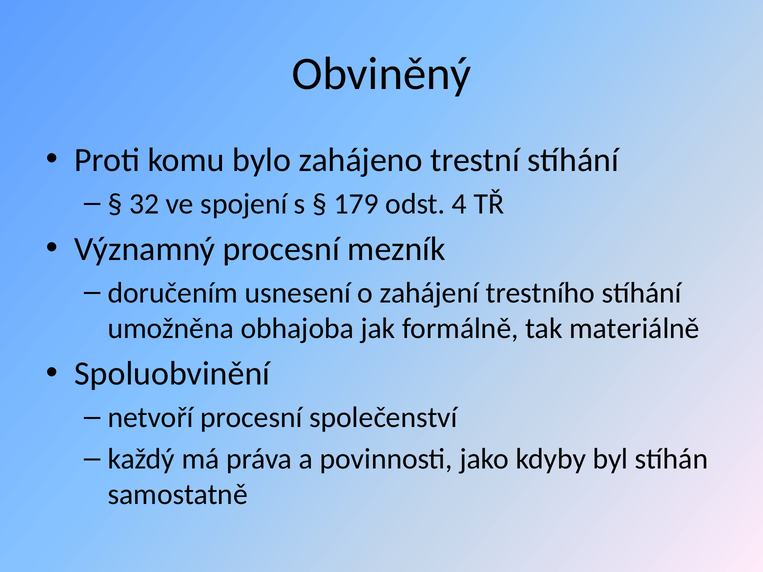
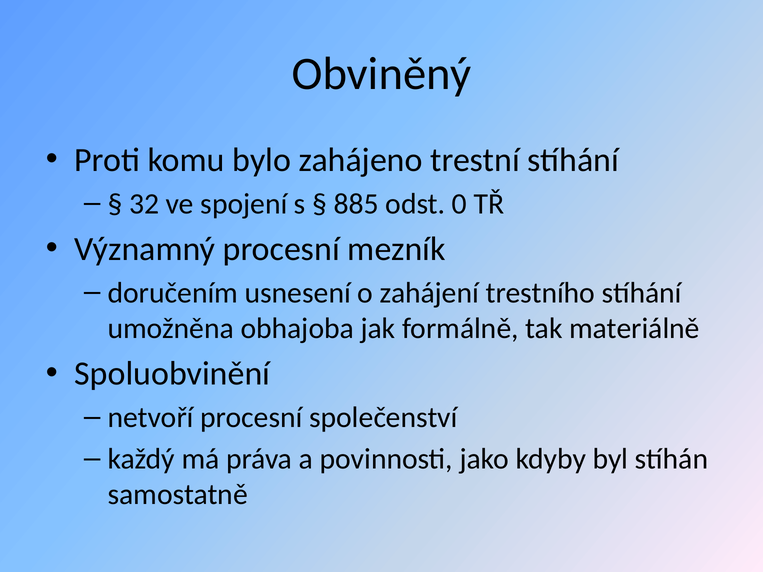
179: 179 -> 885 (356, 204)
4: 4 -> 0 (459, 204)
